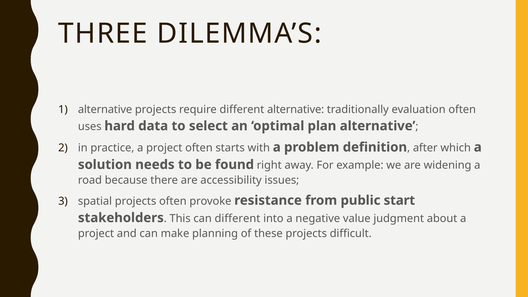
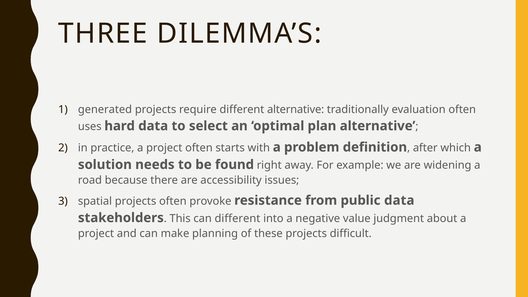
alternative: alternative -> generated (105, 110)
public start: start -> data (399, 200)
